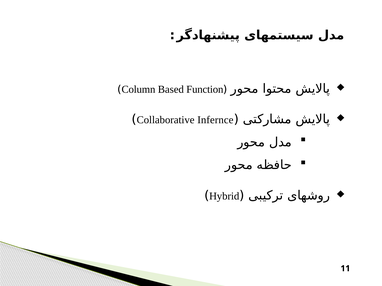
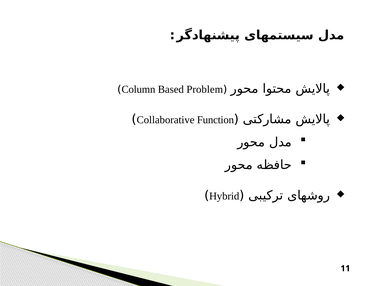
Function: Function -> Problem (205, 90)
Infernce: Infernce -> Function (215, 120)
